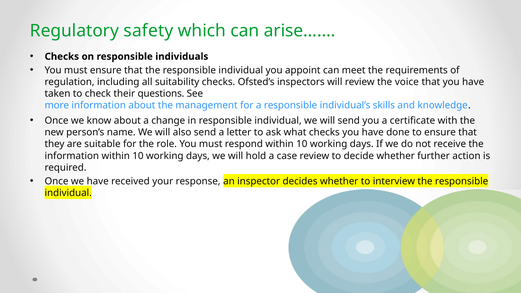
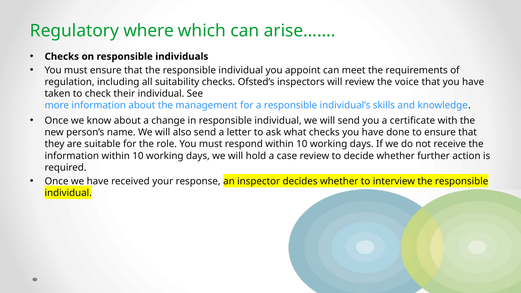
safety: safety -> where (149, 31)
their questions: questions -> individual (161, 94)
